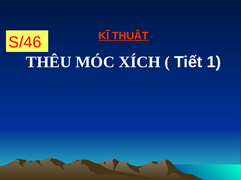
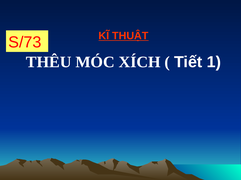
S/46: S/46 -> S/73 (25, 42)
